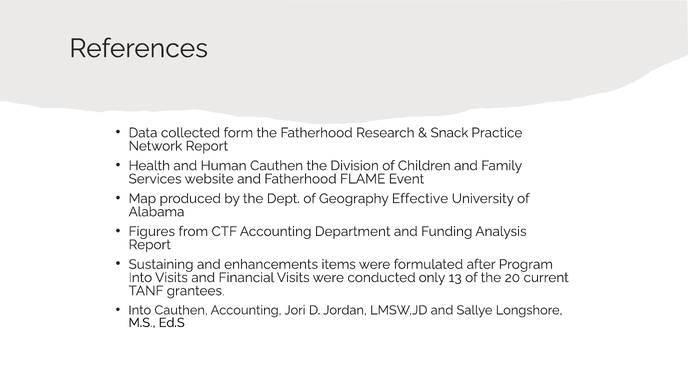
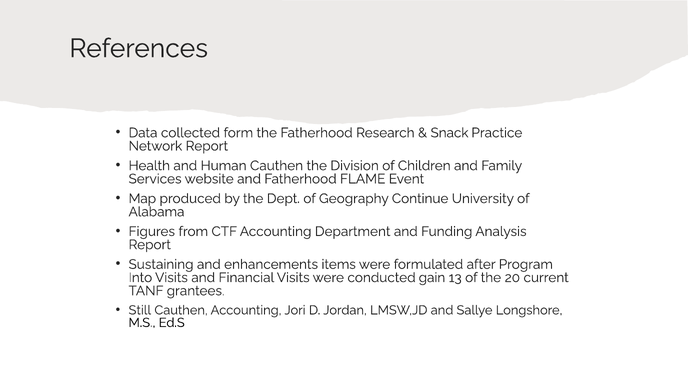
Effective: Effective -> Continue (420, 199)
only: only -> gain (432, 278)
Into: Into -> Still (140, 310)
